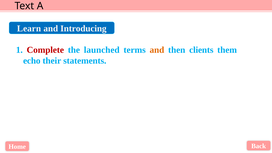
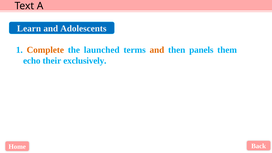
Introducing: Introducing -> Adolescents (83, 28)
Complete colour: red -> orange (45, 50)
clients: clients -> panels (201, 50)
statements: statements -> exclusively (85, 61)
